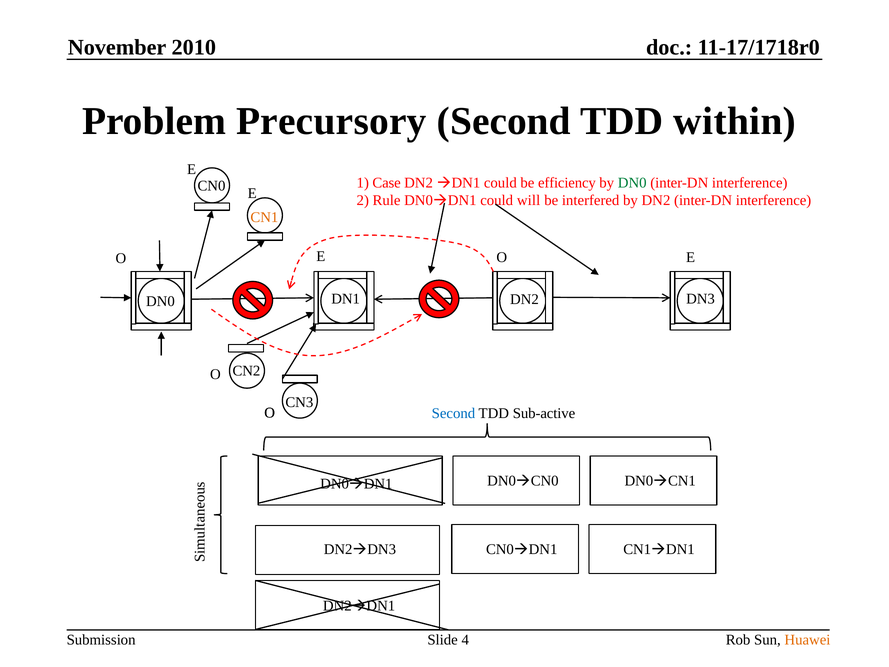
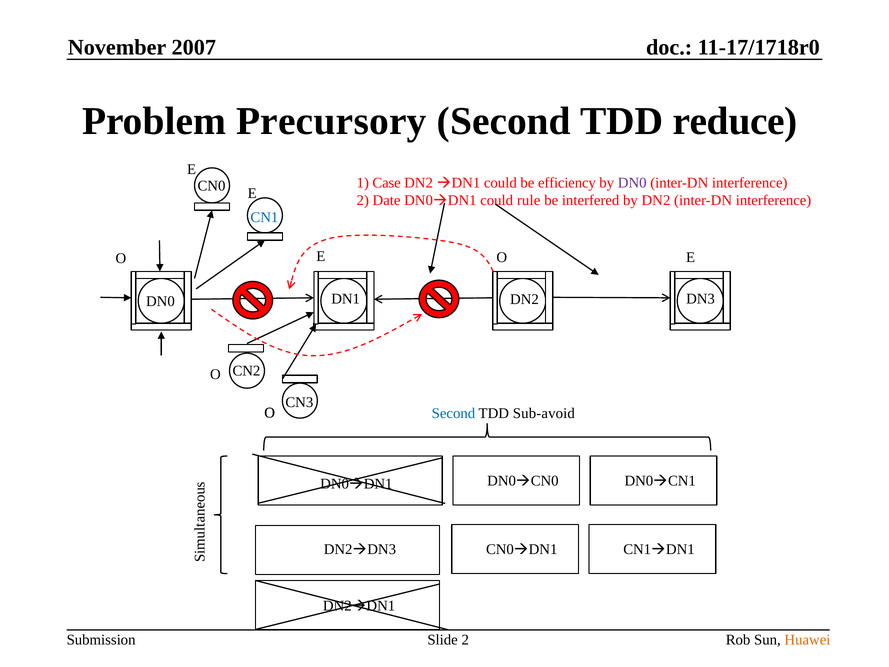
2010: 2010 -> 2007 (194, 47)
within: within -> reduce (735, 121)
DN0 colour: green -> purple (632, 183)
Rule: Rule -> Date (387, 200)
will: will -> rule (529, 200)
CN1 colour: orange -> blue (264, 217)
Sub-active: Sub-active -> Sub-avoid (544, 413)
Slide 4: 4 -> 2 (465, 639)
